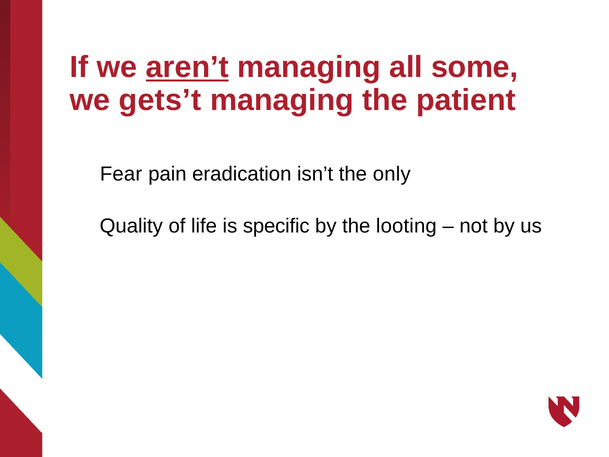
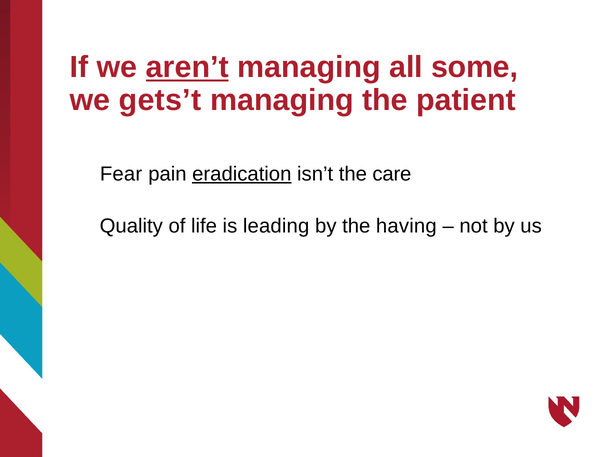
eradication underline: none -> present (242, 174)
only: only -> care (392, 174)
specific: specific -> leading (276, 226)
looting: looting -> having (406, 226)
